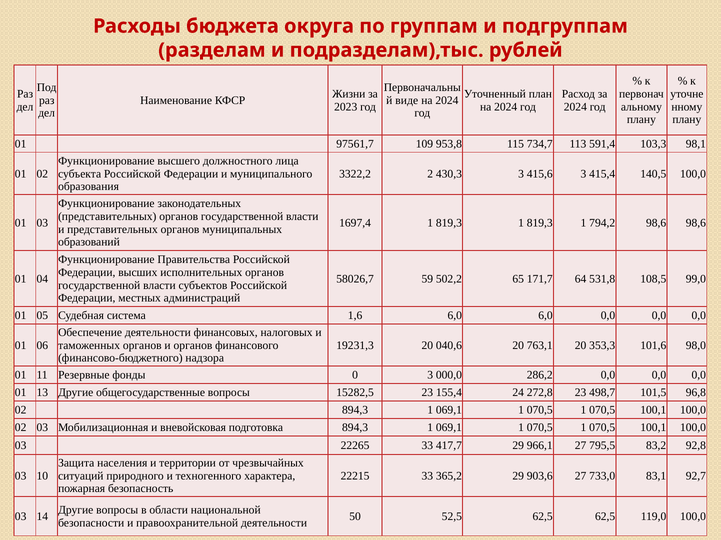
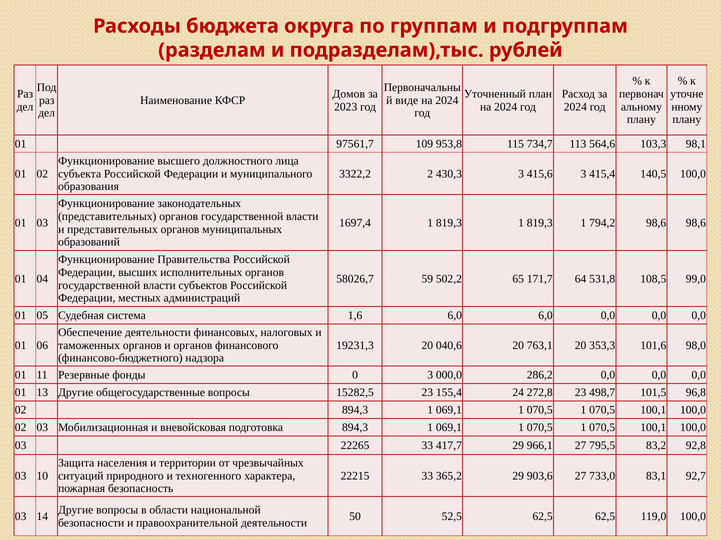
Жизни: Жизни -> Домов (349, 94)
591,4: 591,4 -> 564,6 (602, 144)
